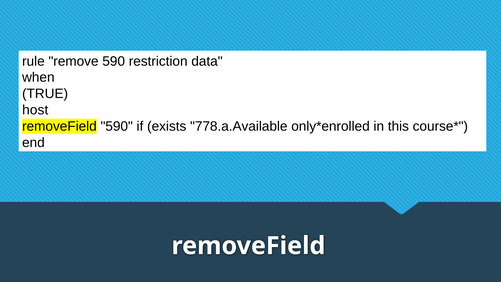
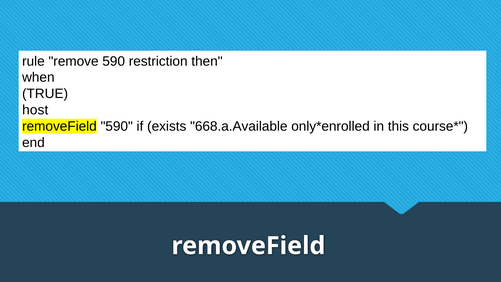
data: data -> then (207, 61)
778.a.Available: 778.a.Available -> 668.a.Available (239, 126)
